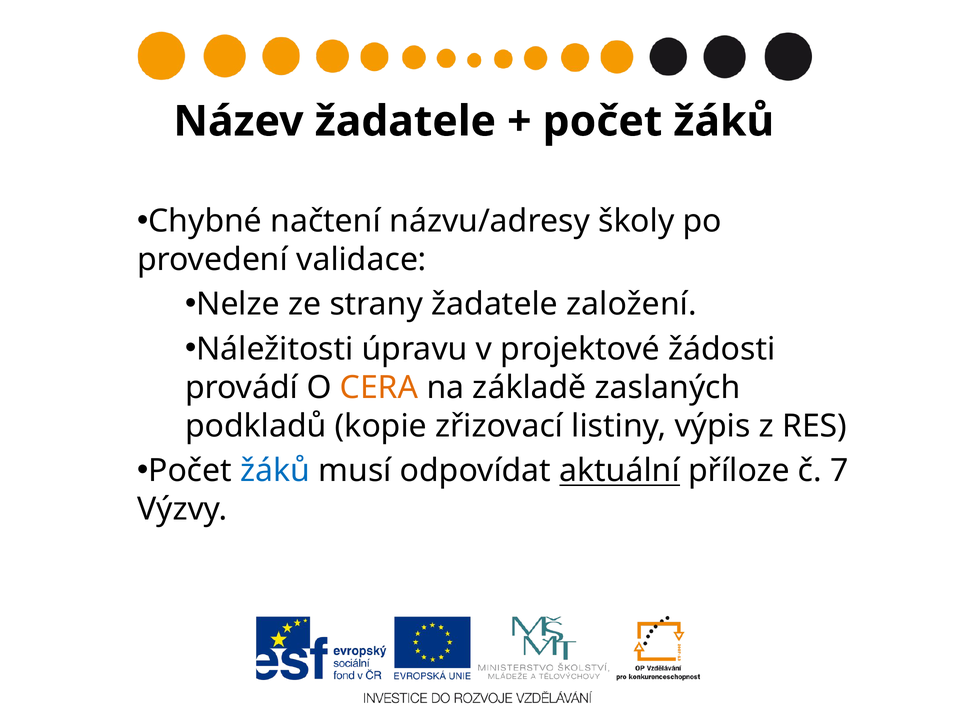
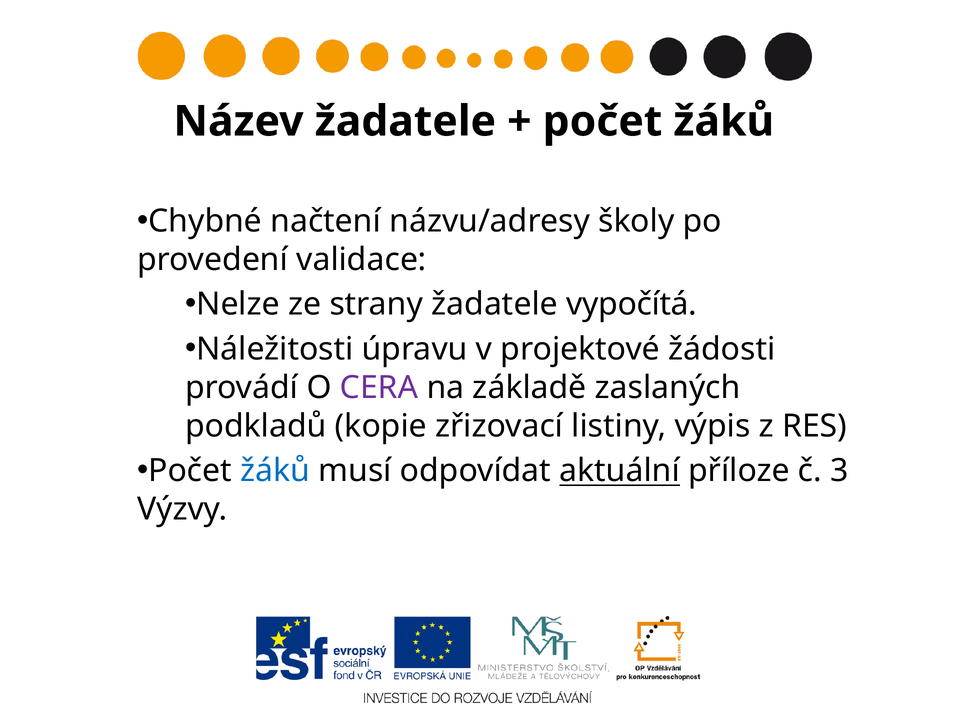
založení: založení -> vypočítá (632, 304)
CERA colour: orange -> purple (379, 388)
7: 7 -> 3 (839, 471)
